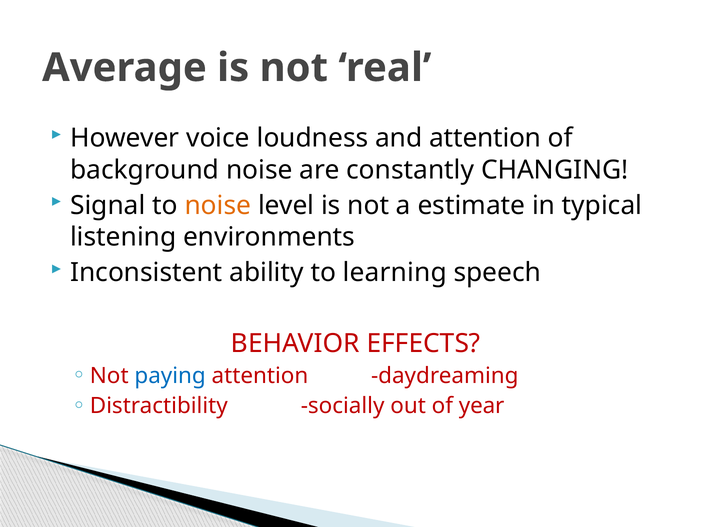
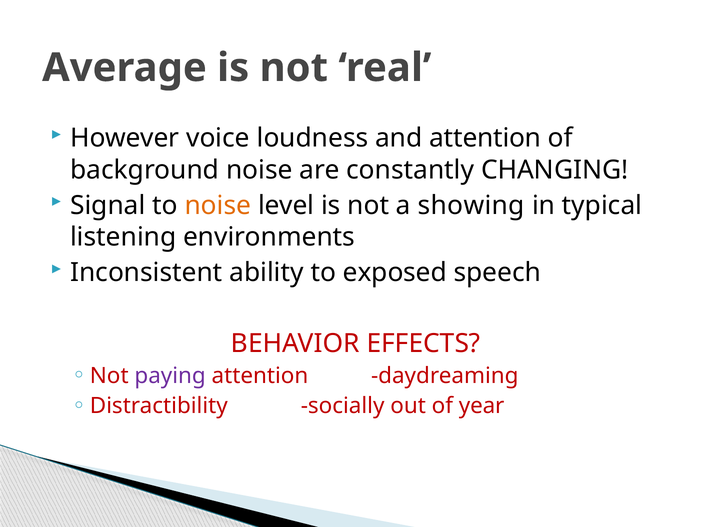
estimate: estimate -> showing (471, 206)
learning: learning -> exposed (395, 273)
paying colour: blue -> purple (170, 376)
